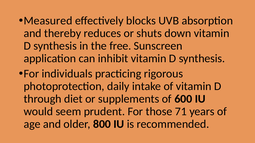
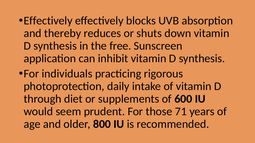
Measured: Measured -> Effectively (48, 21)
